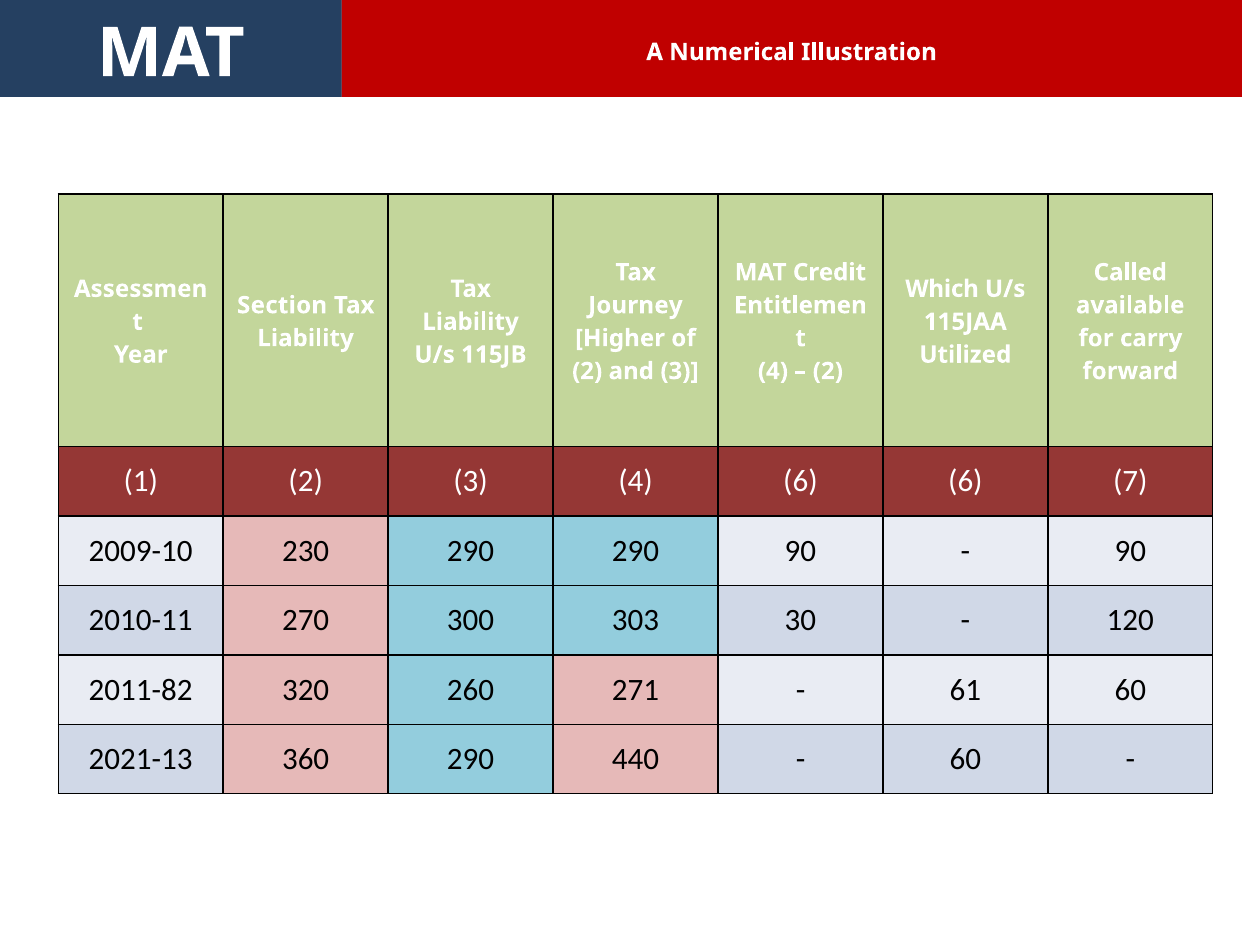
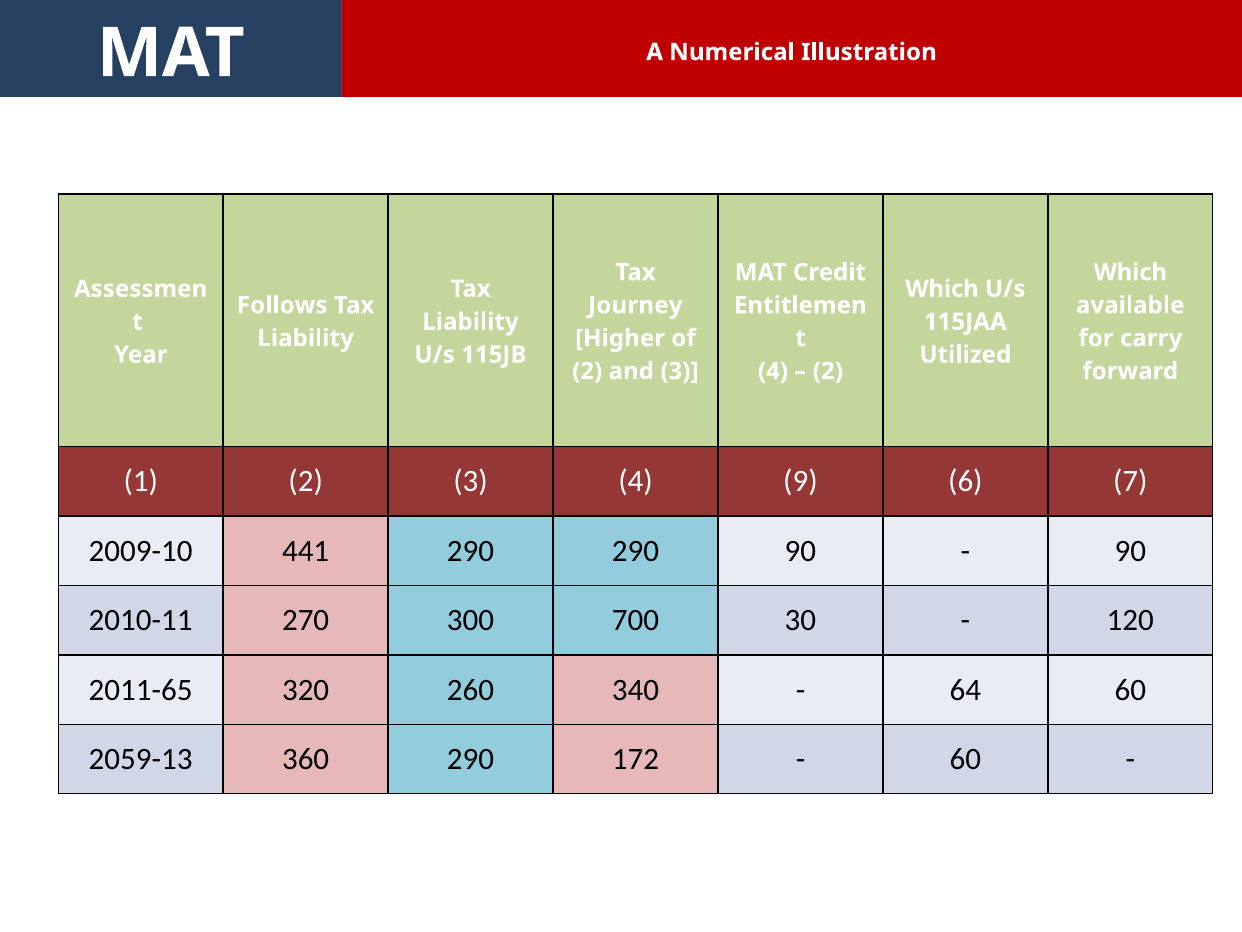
Called: Called -> Which (1130, 272)
Section: Section -> Follows (282, 305)
4 6: 6 -> 9 (800, 481)
230: 230 -> 441 (306, 551)
303: 303 -> 700 (635, 620)
2011-82: 2011-82 -> 2011-65 (141, 690)
271: 271 -> 340 (635, 690)
61: 61 -> 64 (965, 690)
2021-13: 2021-13 -> 2059-13 (141, 759)
440: 440 -> 172 (635, 759)
